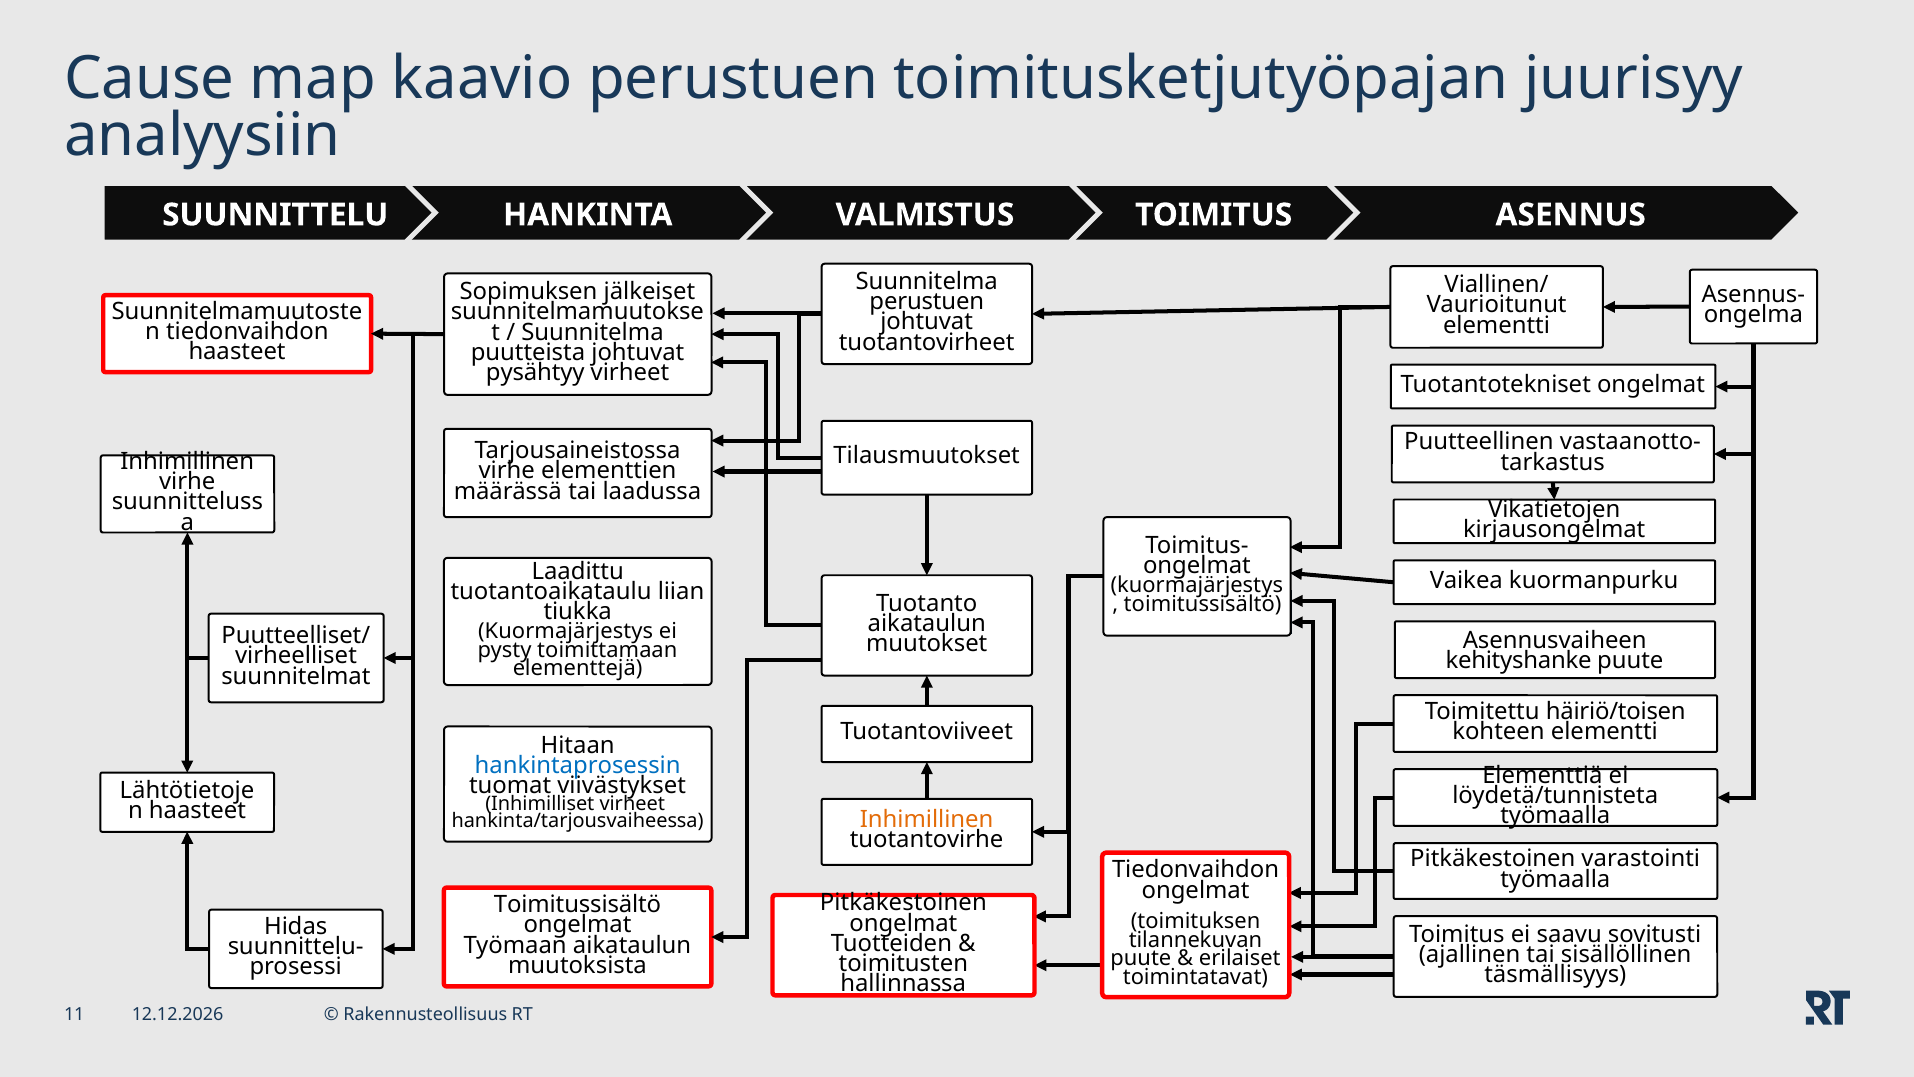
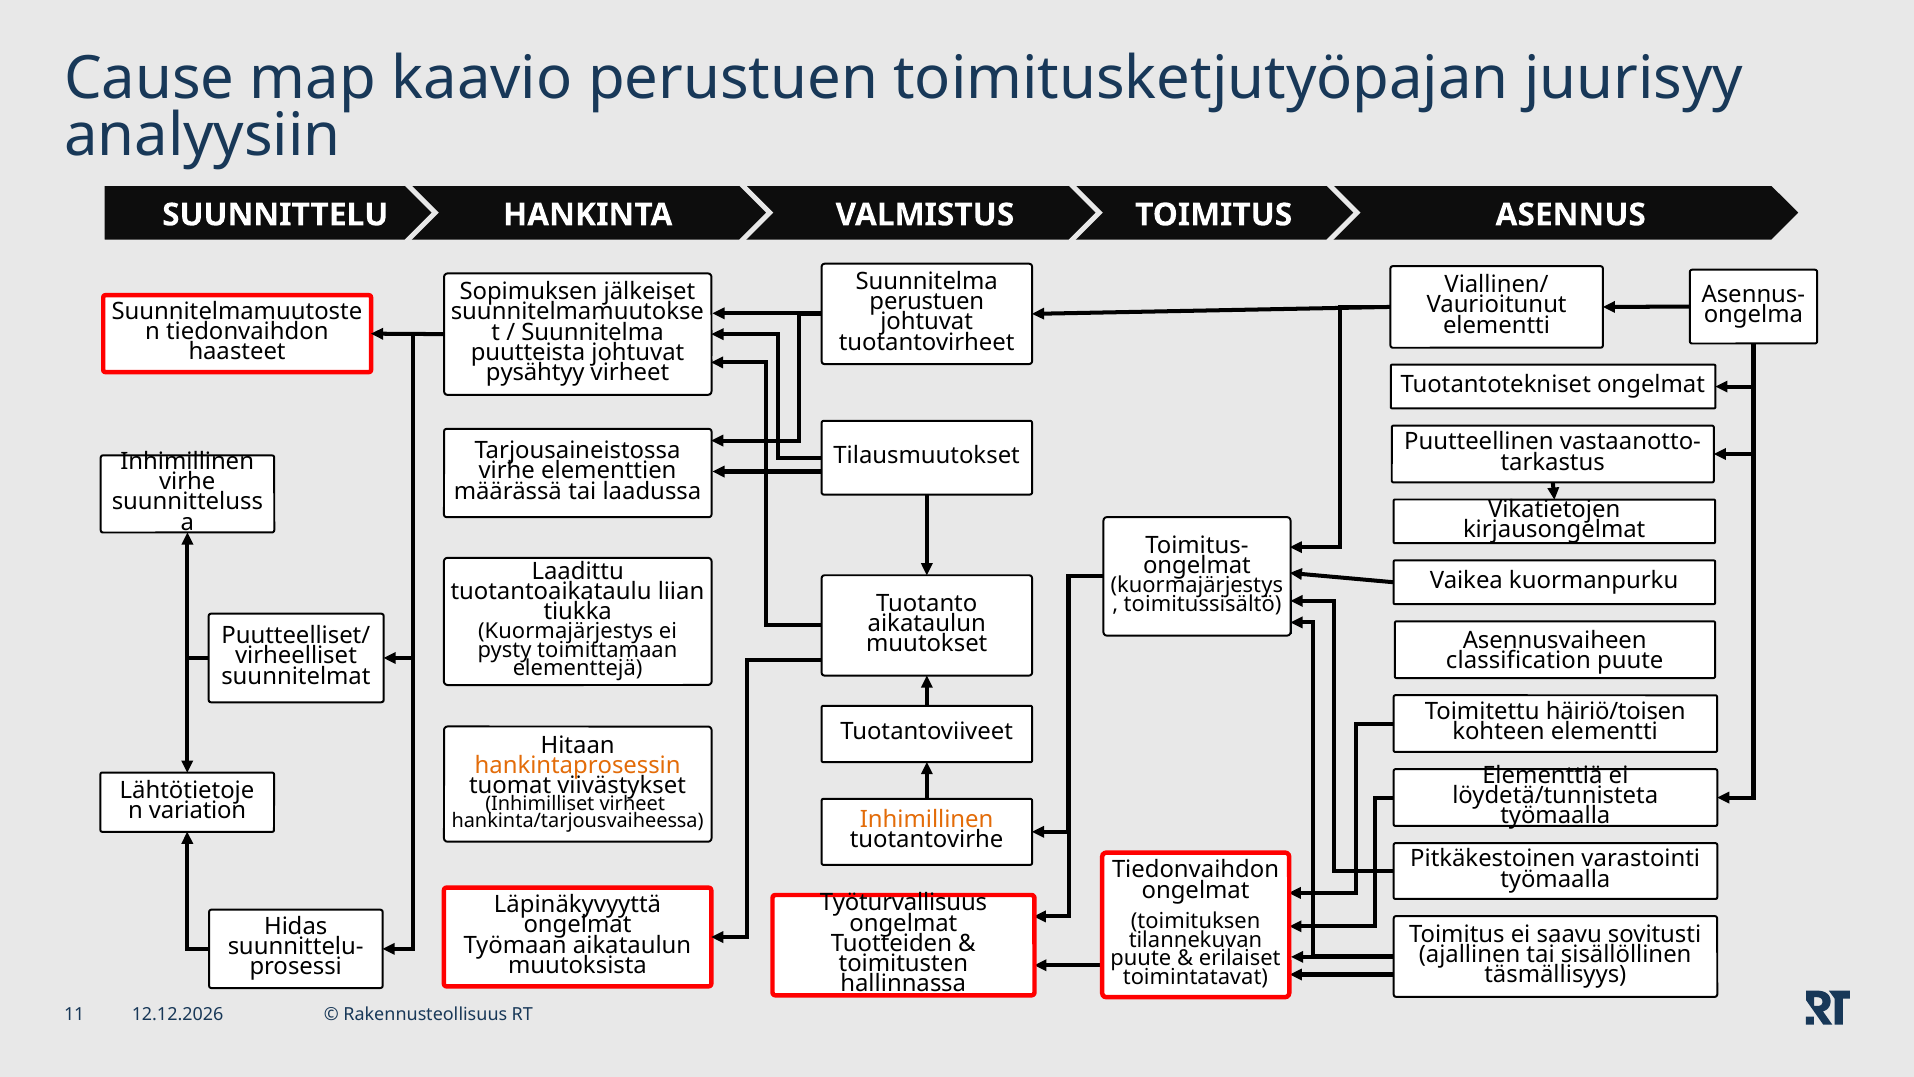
kehityshanke: kehityshanke -> classification (1518, 660)
hankintaprosessin colour: blue -> orange (578, 765)
haasteet: haasteet -> variation (198, 810)
Pitkäkestoinen: Pitkäkestoinen -> Työturvallisuus (903, 903)
Toimitussisältö: Toimitussisältö -> Läpinäkyvyyttä (578, 905)
